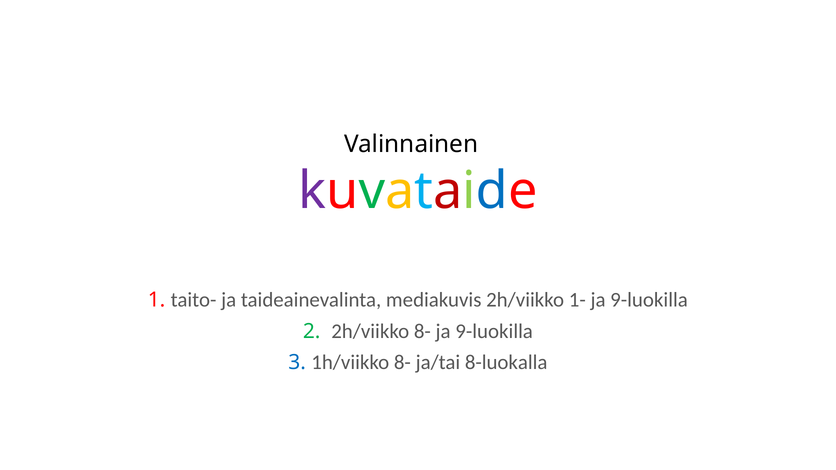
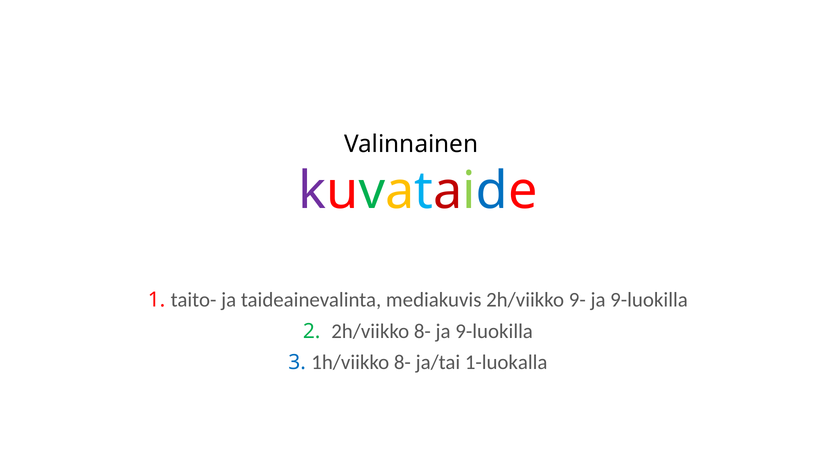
1-: 1- -> 9- (577, 300)
8-luokalla: 8-luokalla -> 1-luokalla (506, 363)
